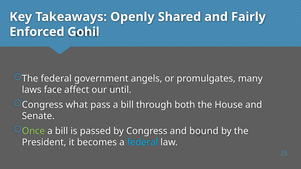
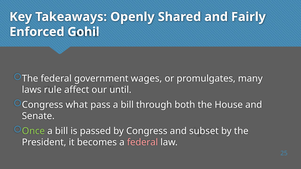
angels: angels -> wages (146, 79)
face: face -> rule (53, 90)
bound: bound -> subset (204, 131)
federal colour: light blue -> pink (143, 143)
